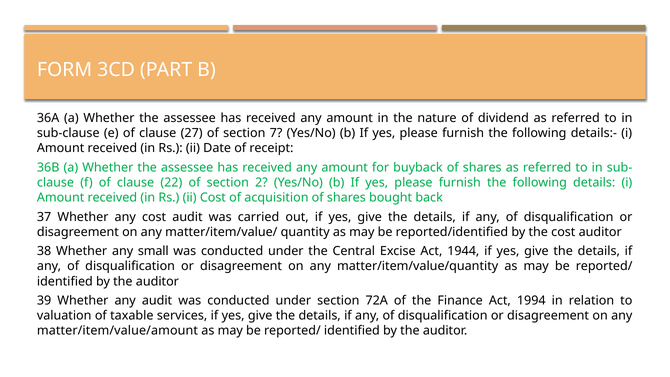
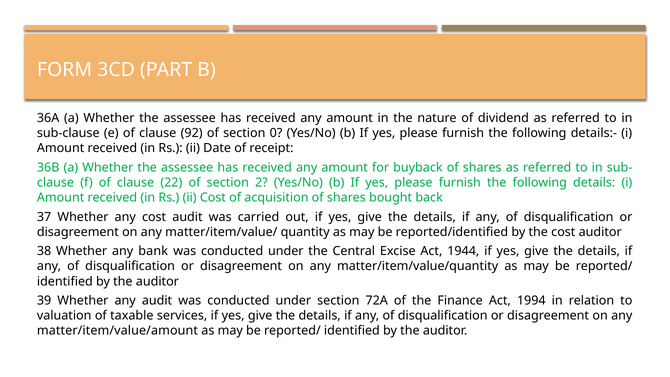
27: 27 -> 92 (192, 133)
7: 7 -> 0 (276, 133)
small: small -> bank (153, 251)
